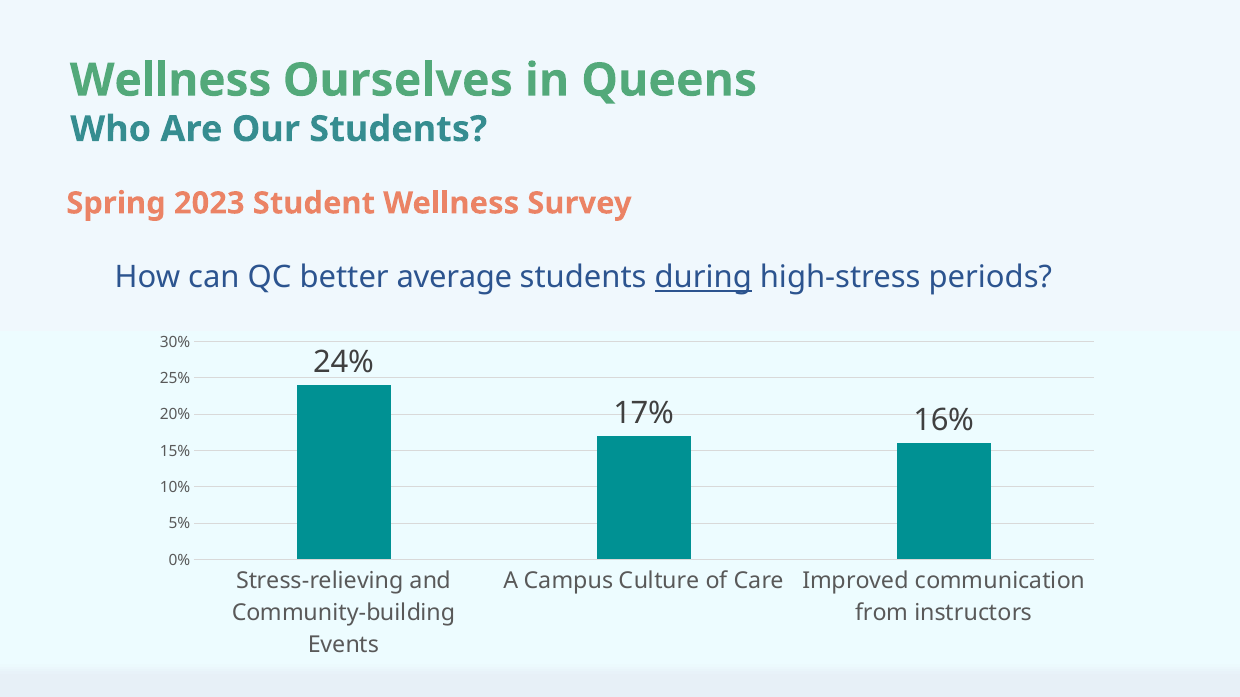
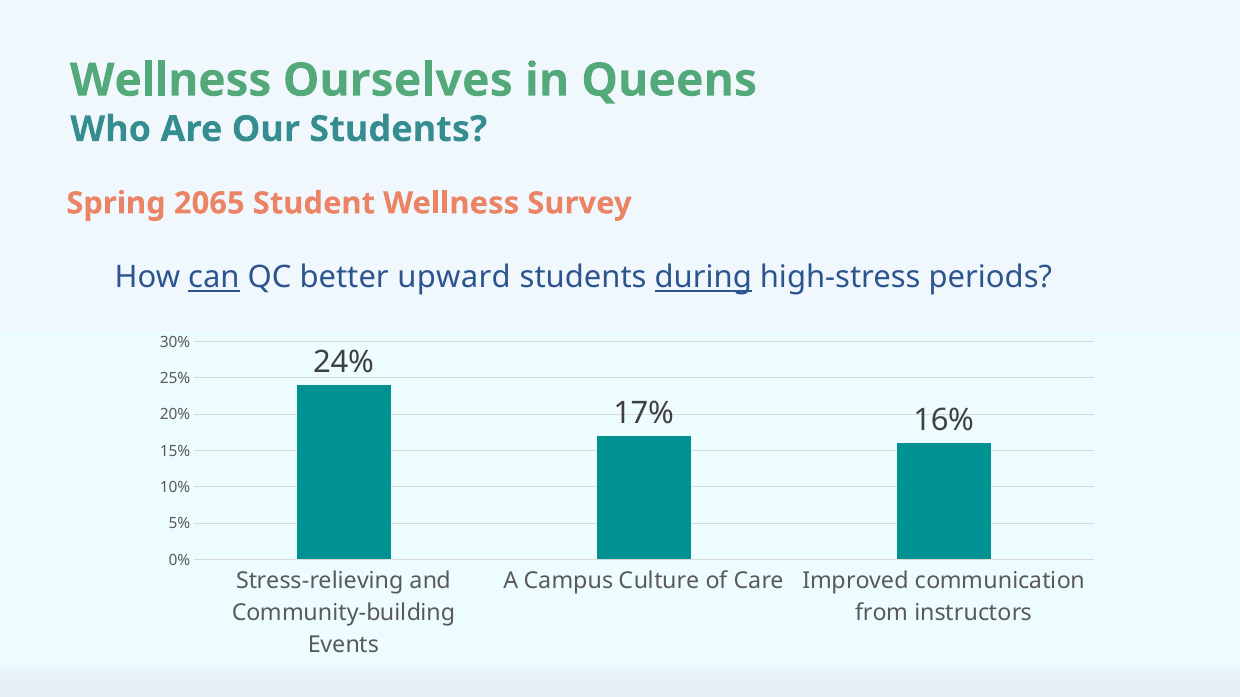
2023: 2023 -> 2065 (209, 203)
can underline: none -> present (214, 278)
average: average -> upward (454, 278)
